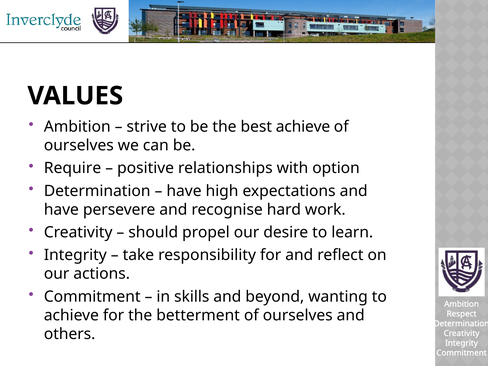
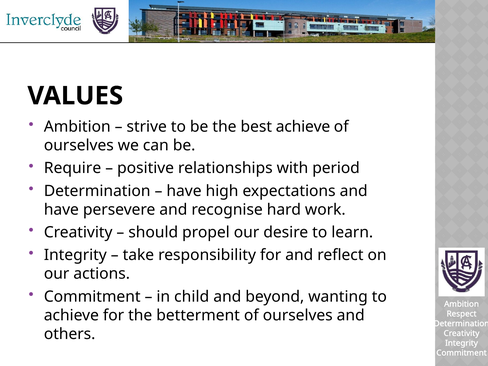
option: option -> period (336, 168)
skills: skills -> child (192, 297)
